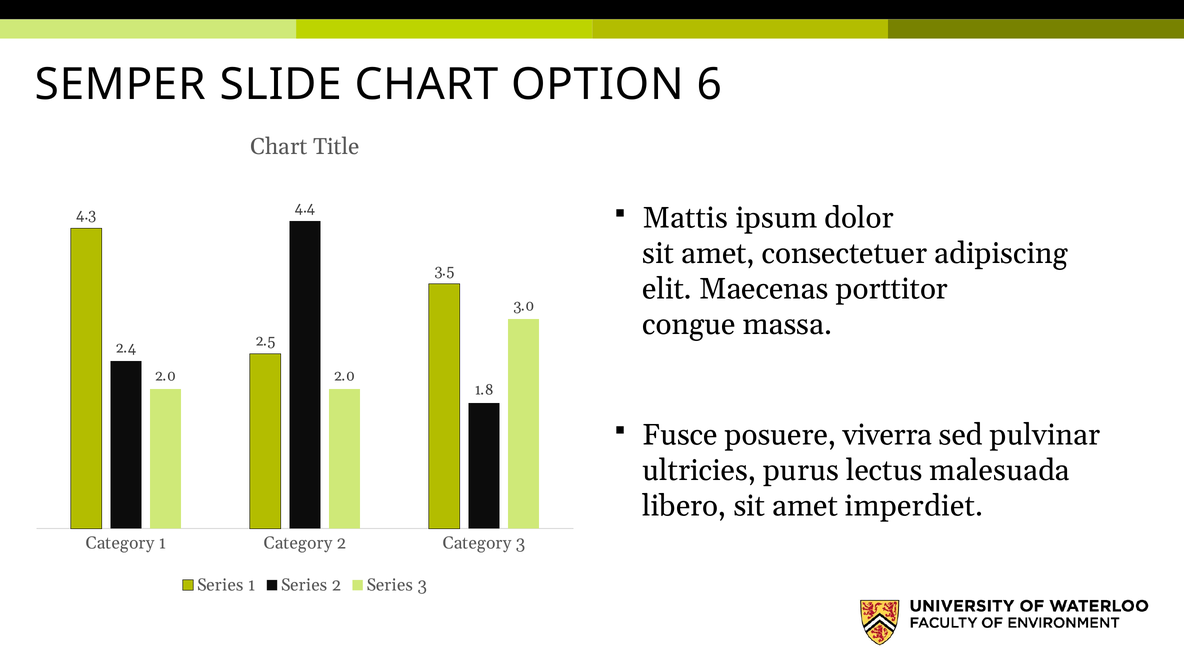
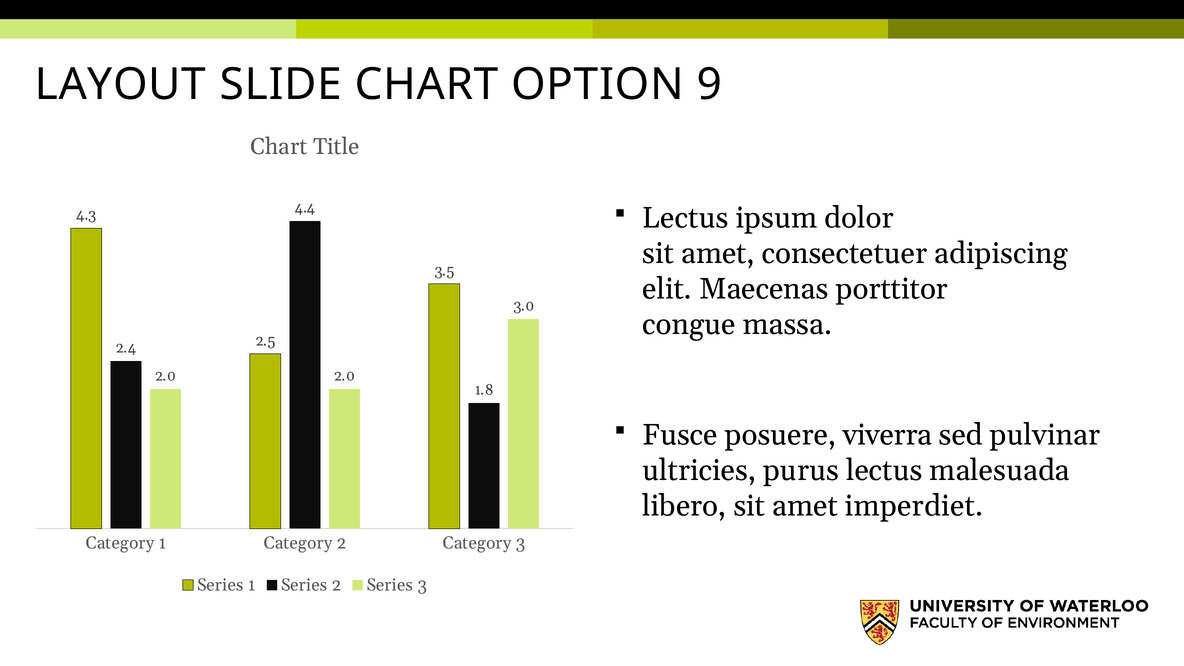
SEMPER: SEMPER -> LAYOUT (120, 85)
6: 6 -> 9 (709, 85)
Mattis: Mattis -> Lectus (685, 218)
